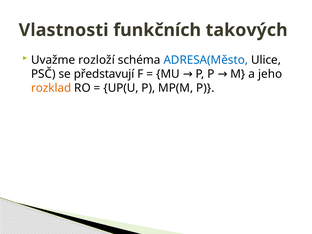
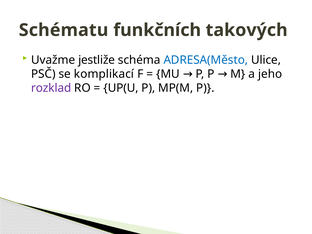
Vlastnosti: Vlastnosti -> Schématu (64, 30)
rozloží: rozloží -> jestliže (97, 60)
představují: představují -> komplikací (104, 74)
rozklad colour: orange -> purple (51, 88)
